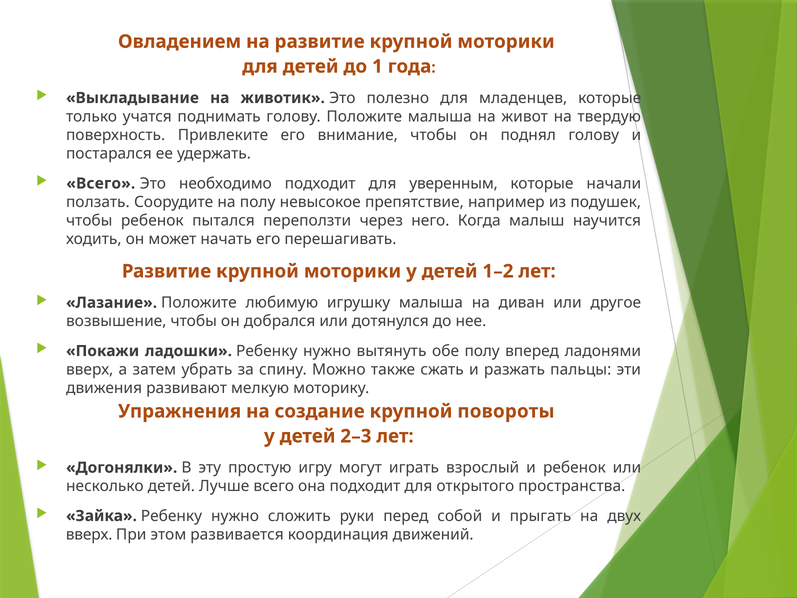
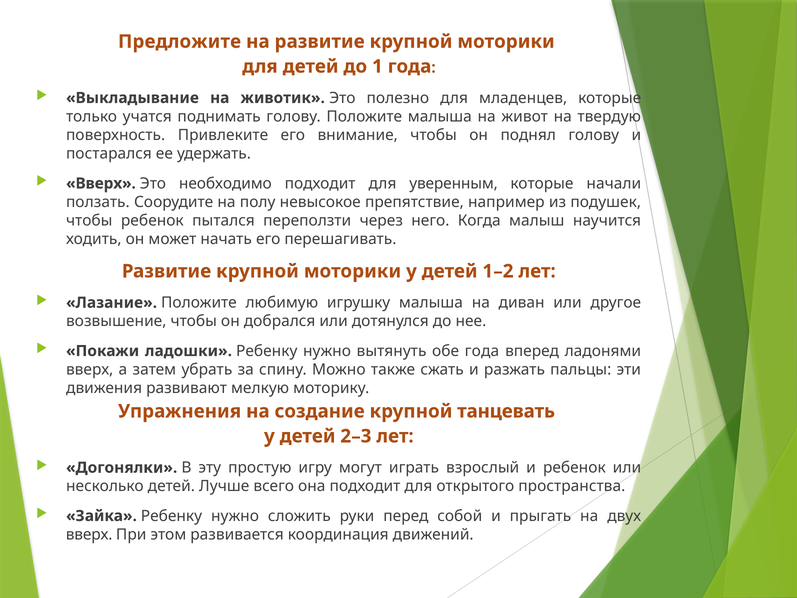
Овладением: Овладением -> Предложите (180, 42)
Всего: Всего -> Вверх (101, 183)
обе полу: полу -> года (482, 351)
повороты: повороты -> танцевать (506, 411)
